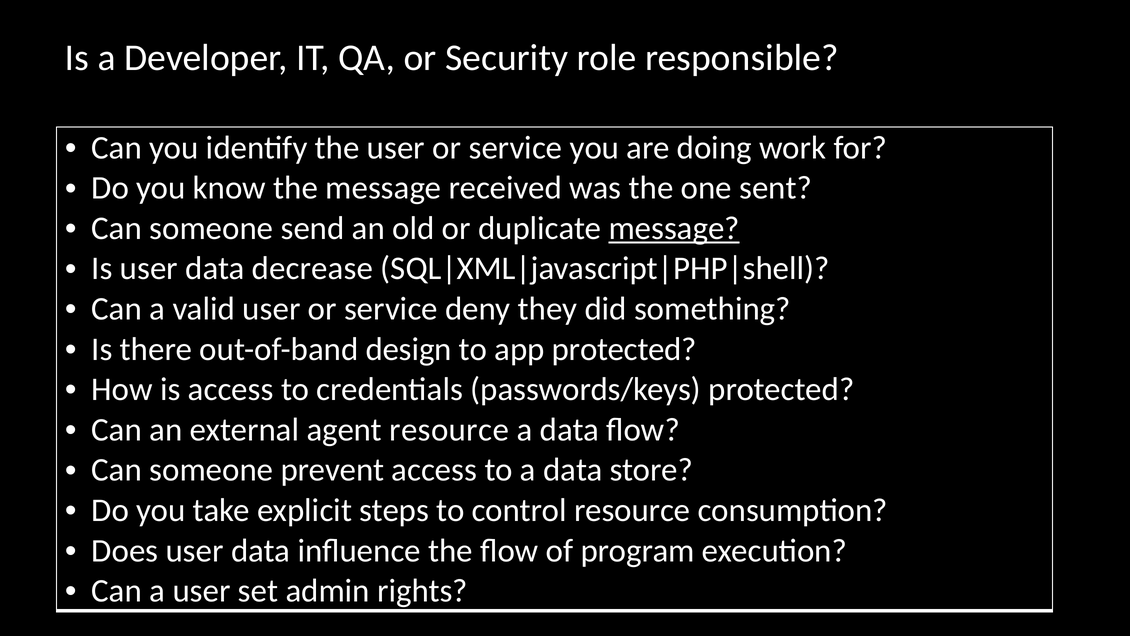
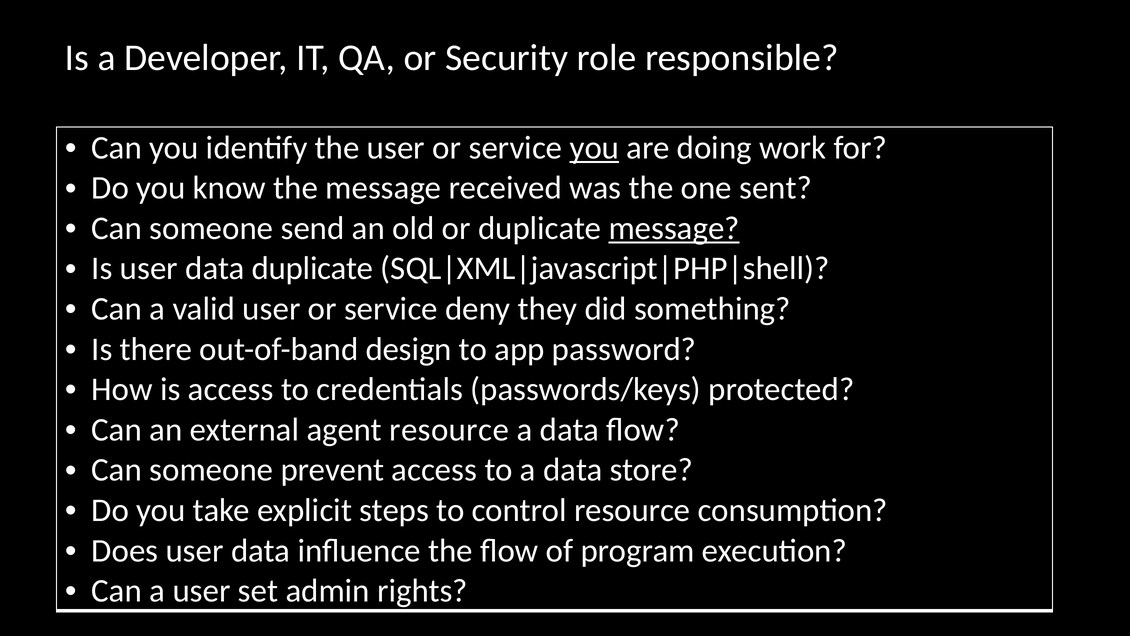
you underline: none -> present (594, 148)
data decrease: decrease -> duplicate (313, 268)
app protected: protected -> password (624, 349)
